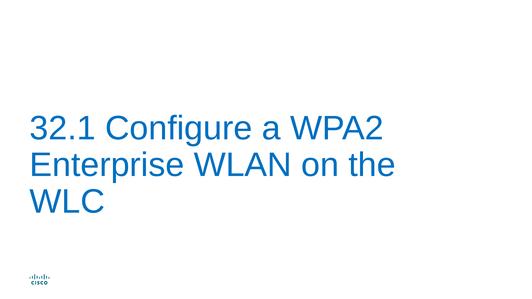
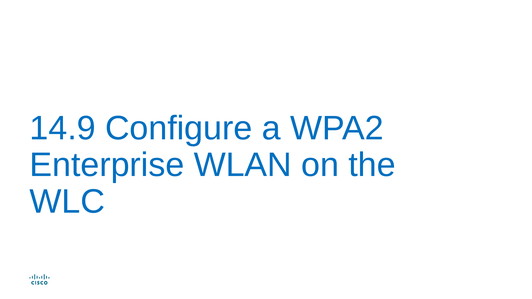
32.1: 32.1 -> 14.9 (63, 128)
